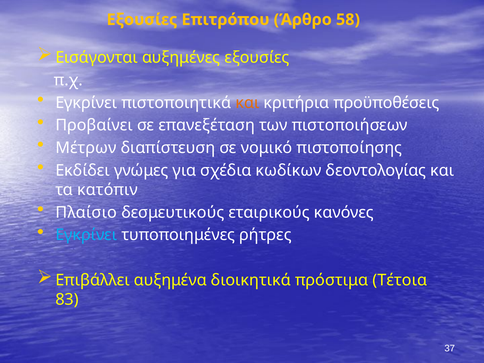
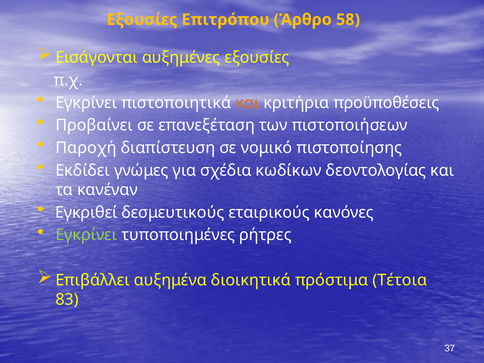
Μέτρων: Μέτρων -> Παροχή (86, 148)
κατόπιν: κατόπιν -> κανέναν (107, 190)
Πλαίσιο: Πλαίσιο -> Εγκριθεί (86, 212)
Εγκρίνει colour: light blue -> light green (86, 235)
